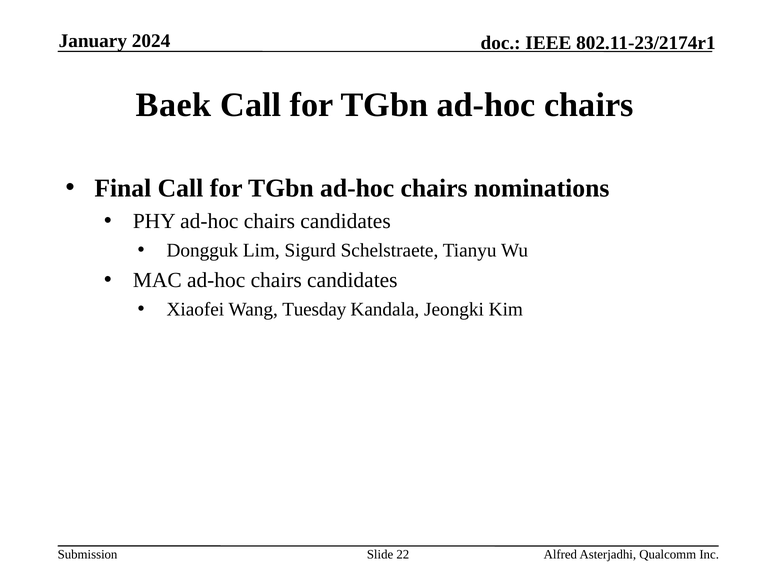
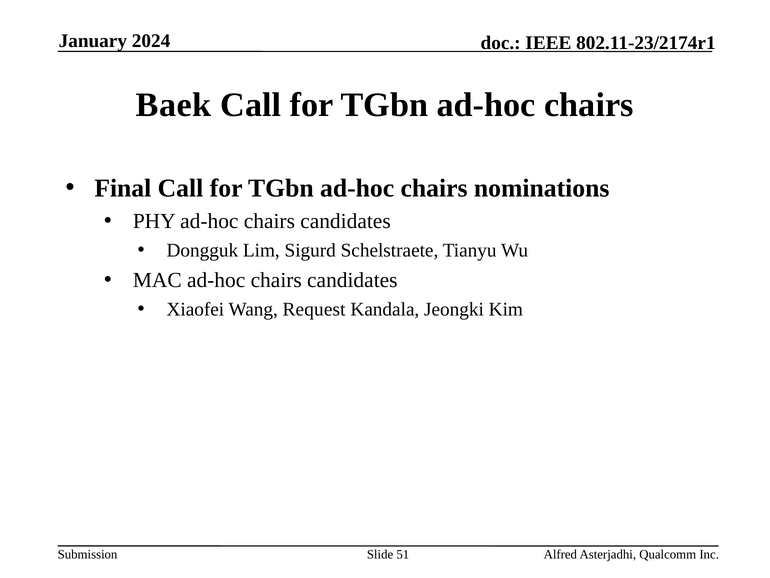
Tuesday: Tuesday -> Request (314, 309)
22: 22 -> 51 (403, 554)
